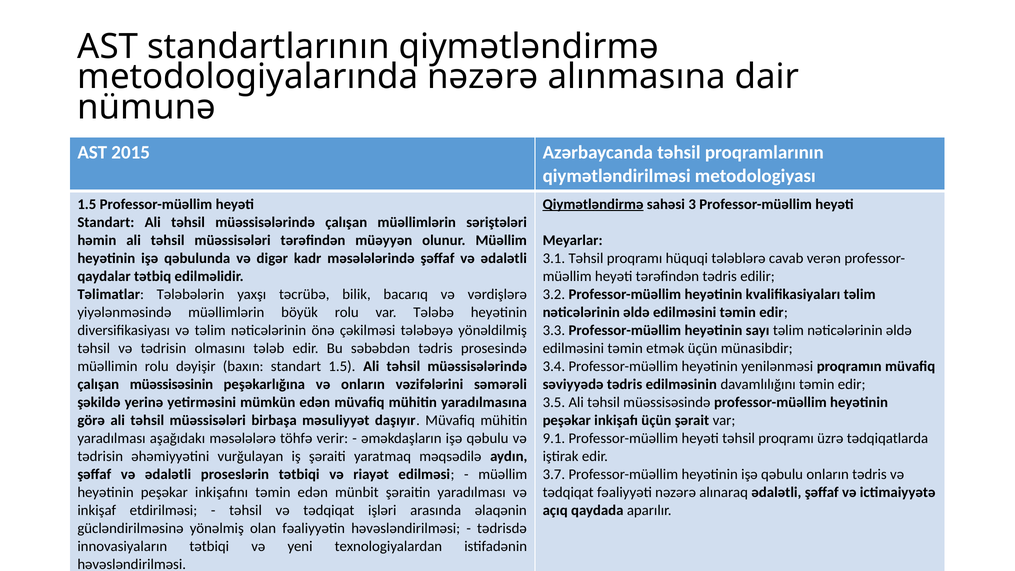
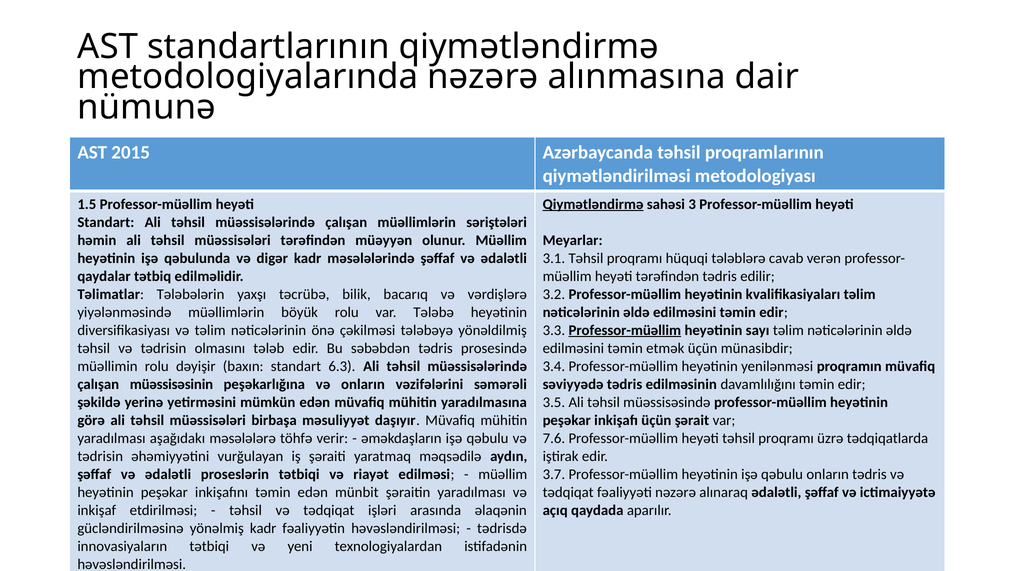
Professor-müəllim underline: none -> present (625, 330)
standart 1.5: 1.5 -> 6.3 (342, 366)
9.1: 9.1 -> 7.6 (554, 438)
yönəlmiş olan: olan -> kadr (263, 528)
